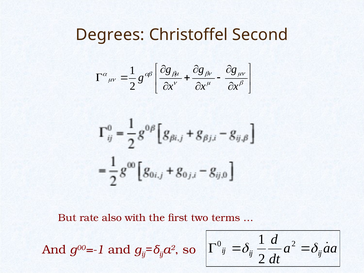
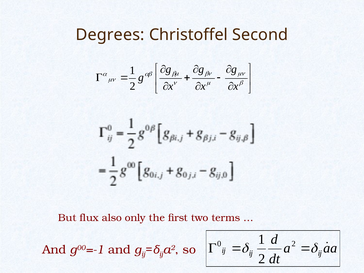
rate: rate -> flux (89, 218)
with: with -> only (135, 218)
